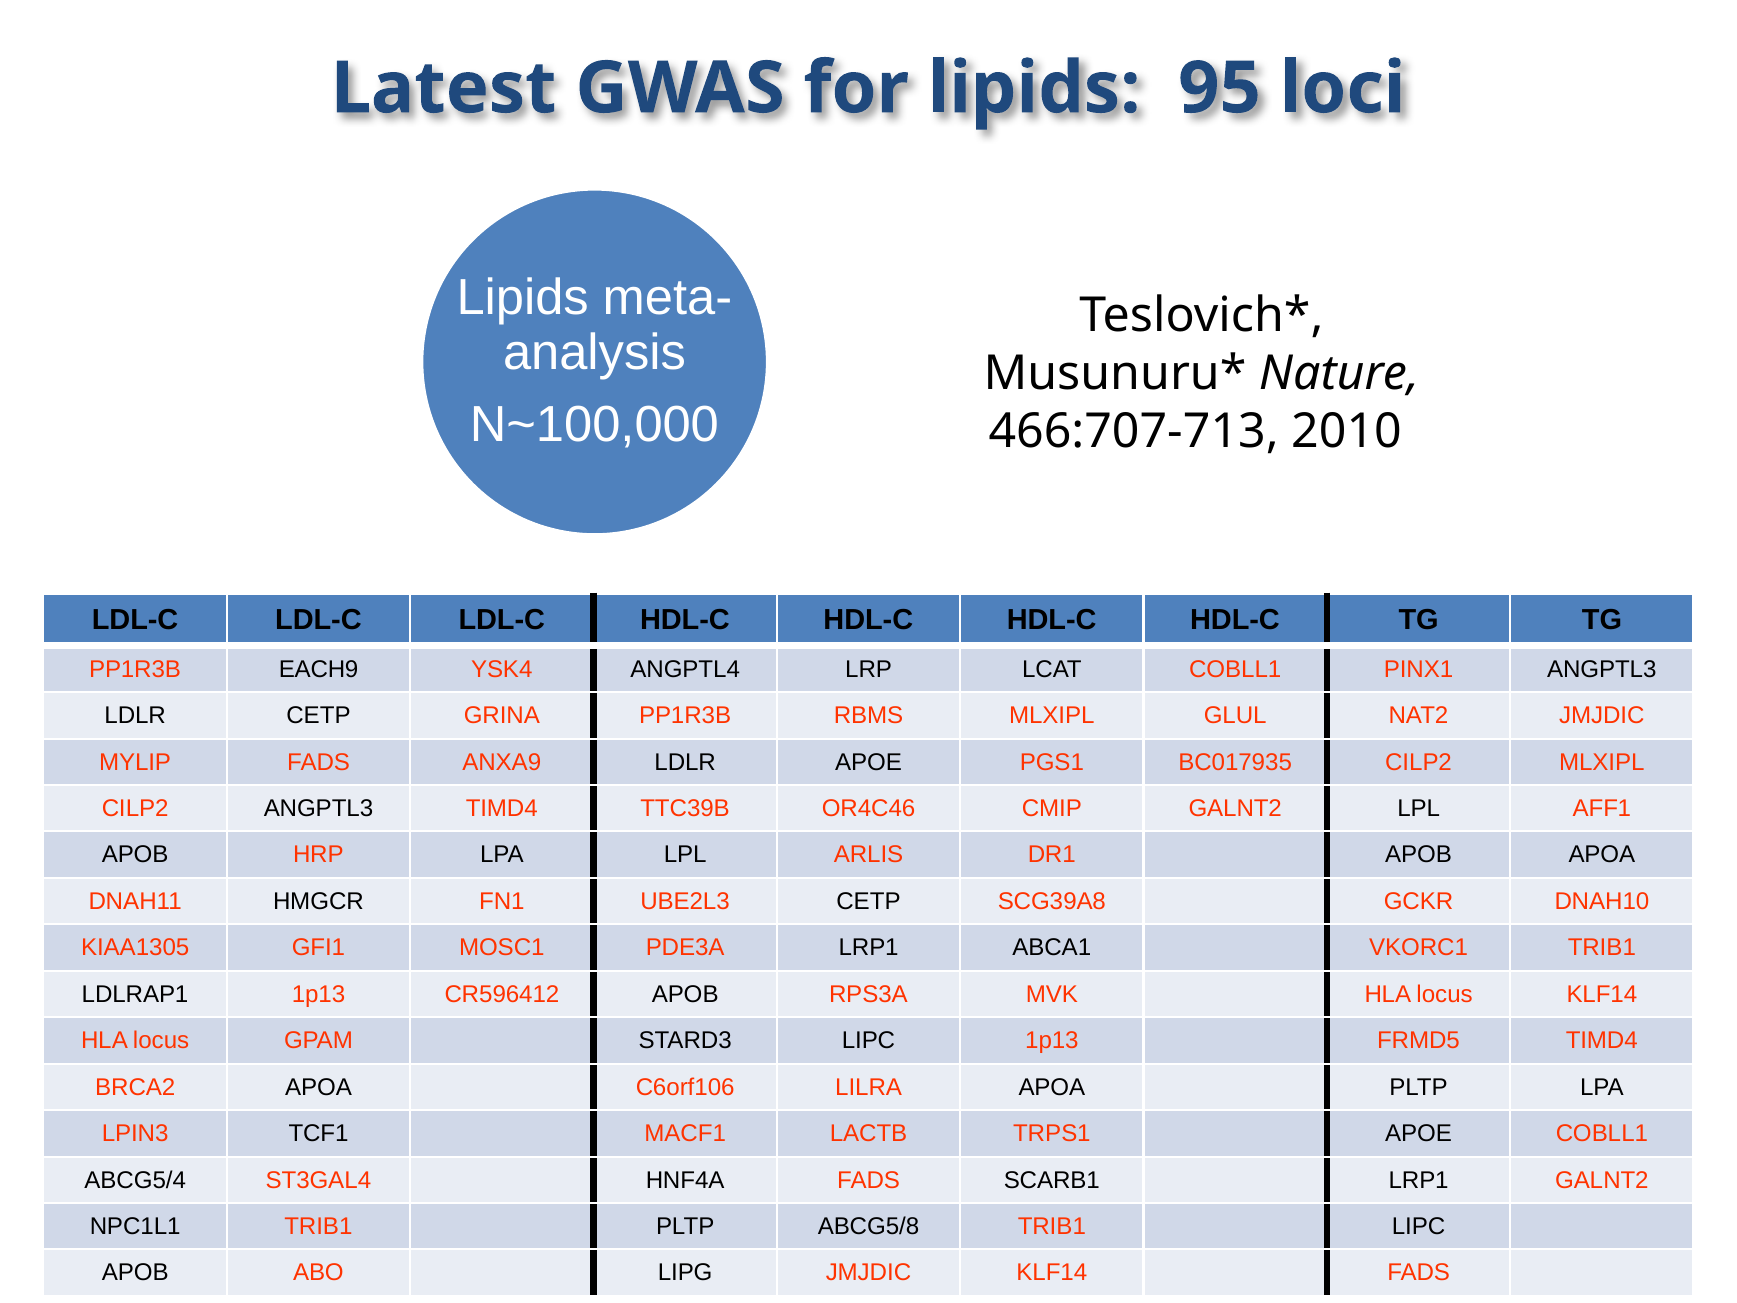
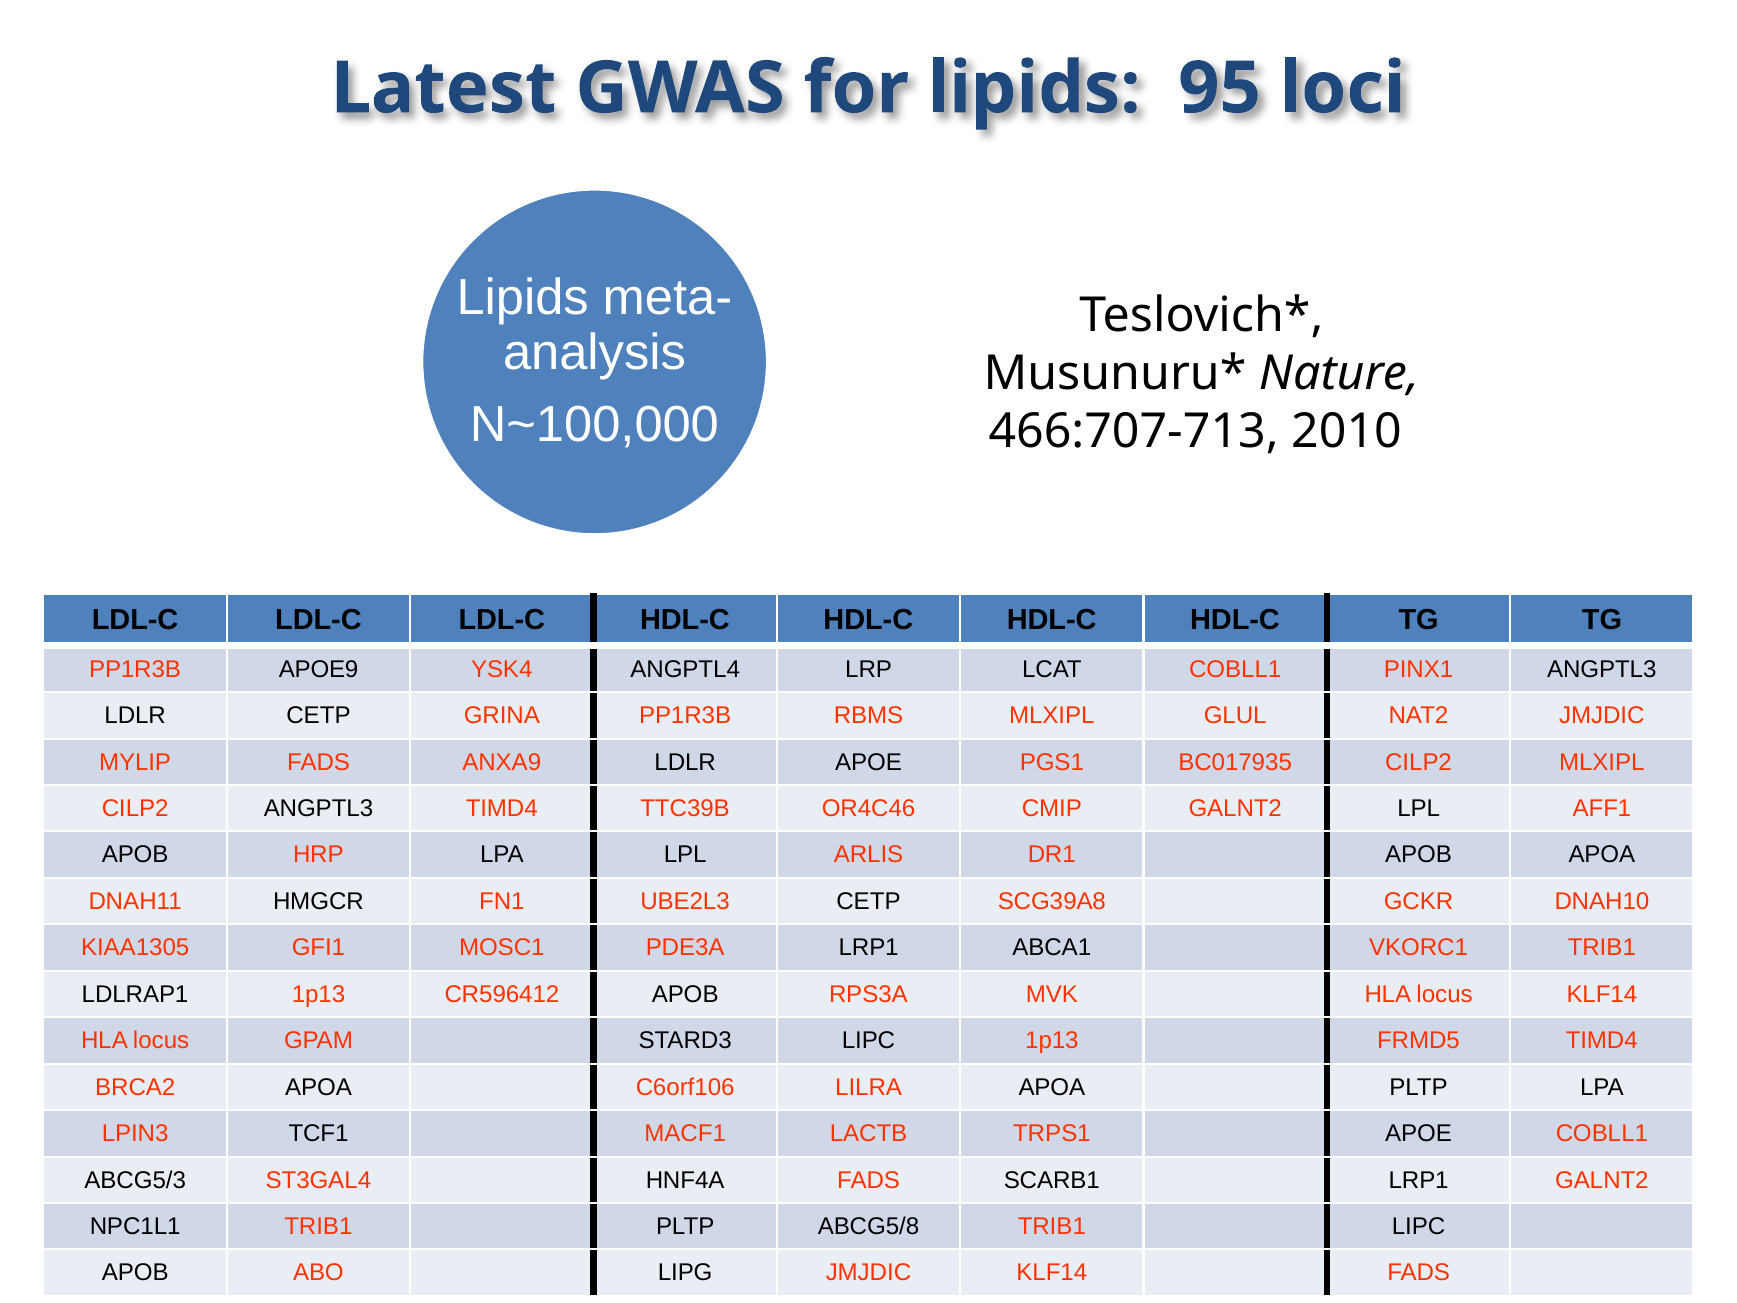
EACH9: EACH9 -> APOE9 (319, 669)
ABCG5/4: ABCG5/4 -> ABCG5/3 (135, 1180)
